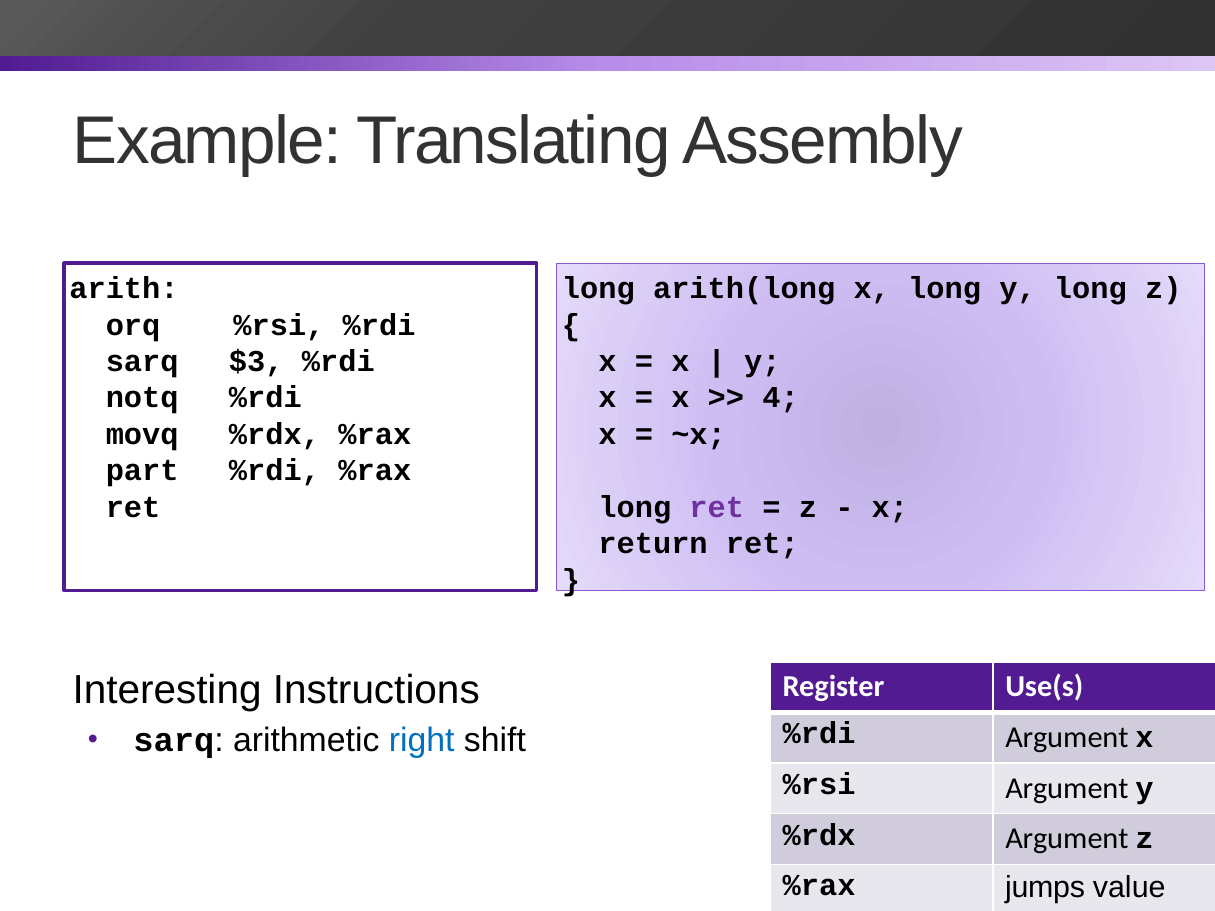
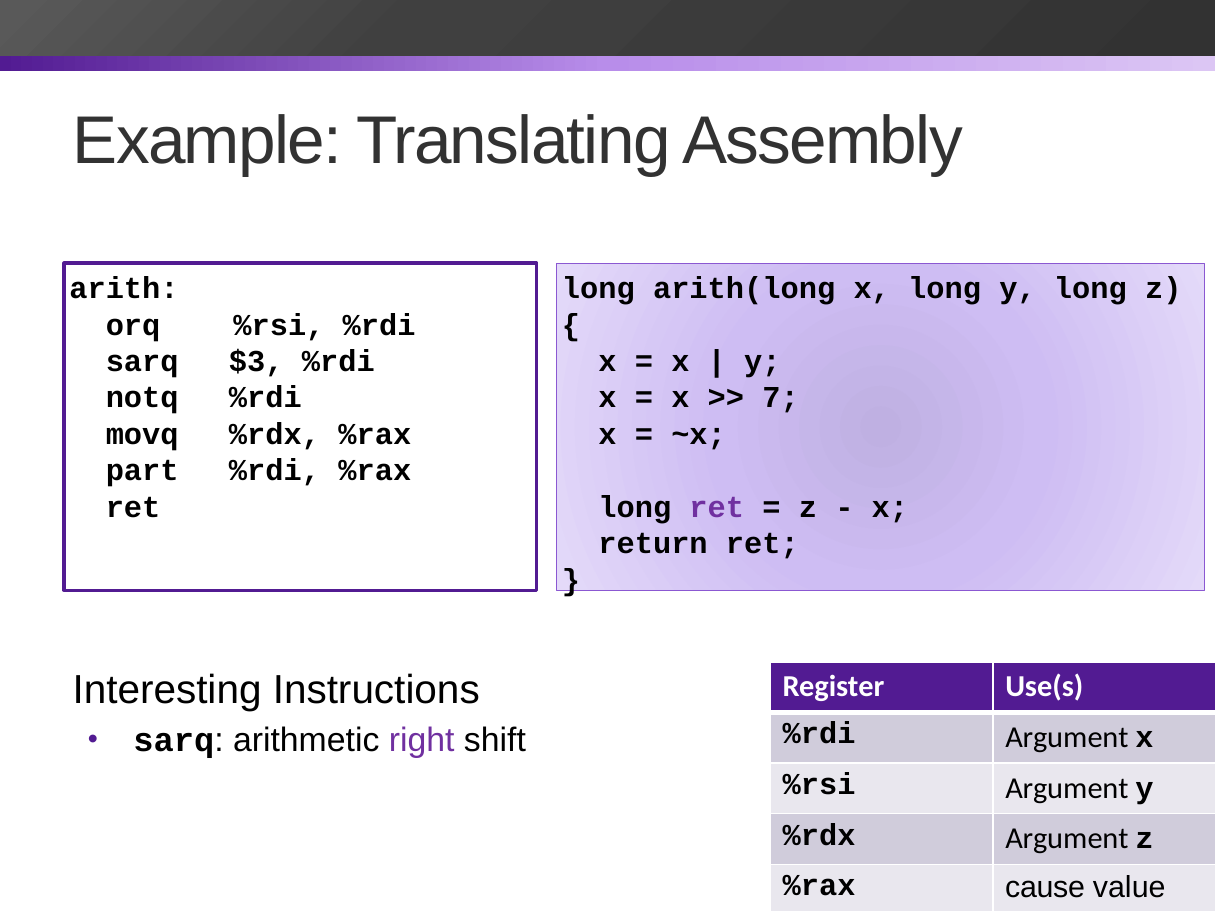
4: 4 -> 7 (781, 398)
right colour: blue -> purple (422, 741)
jumps: jumps -> cause (1045, 888)
